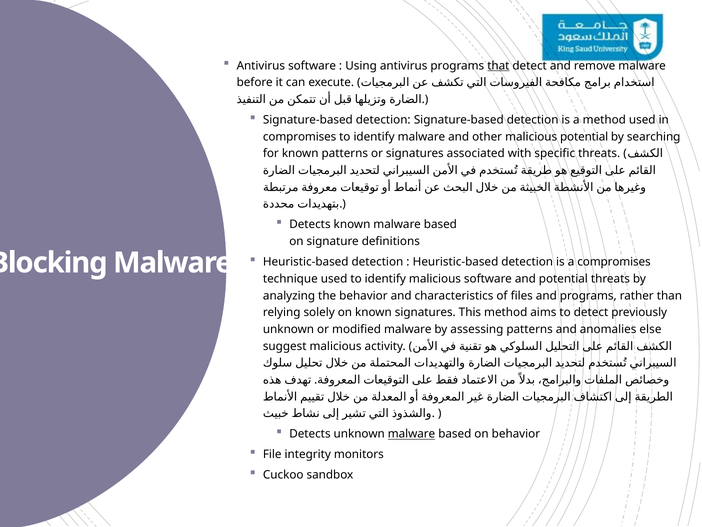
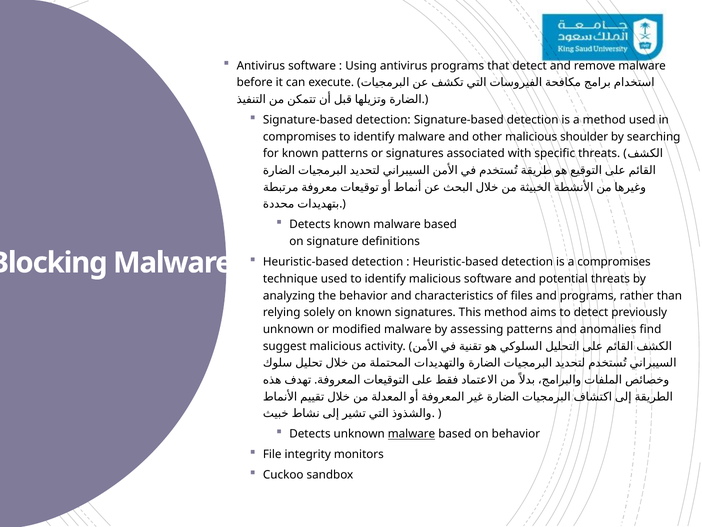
that underline: present -> none (498, 66)
malicious potential: potential -> shoulder (584, 137)
else: else -> find (650, 329)
